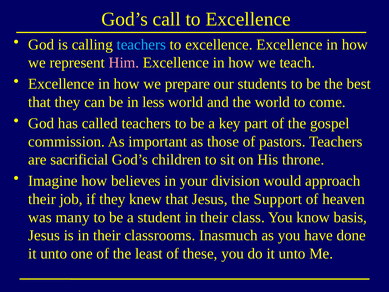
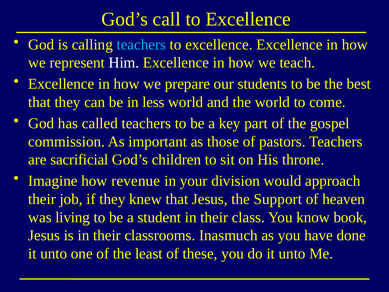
Him colour: pink -> white (124, 63)
believes: believes -> revenue (136, 181)
many: many -> living (73, 217)
basis: basis -> book (350, 217)
